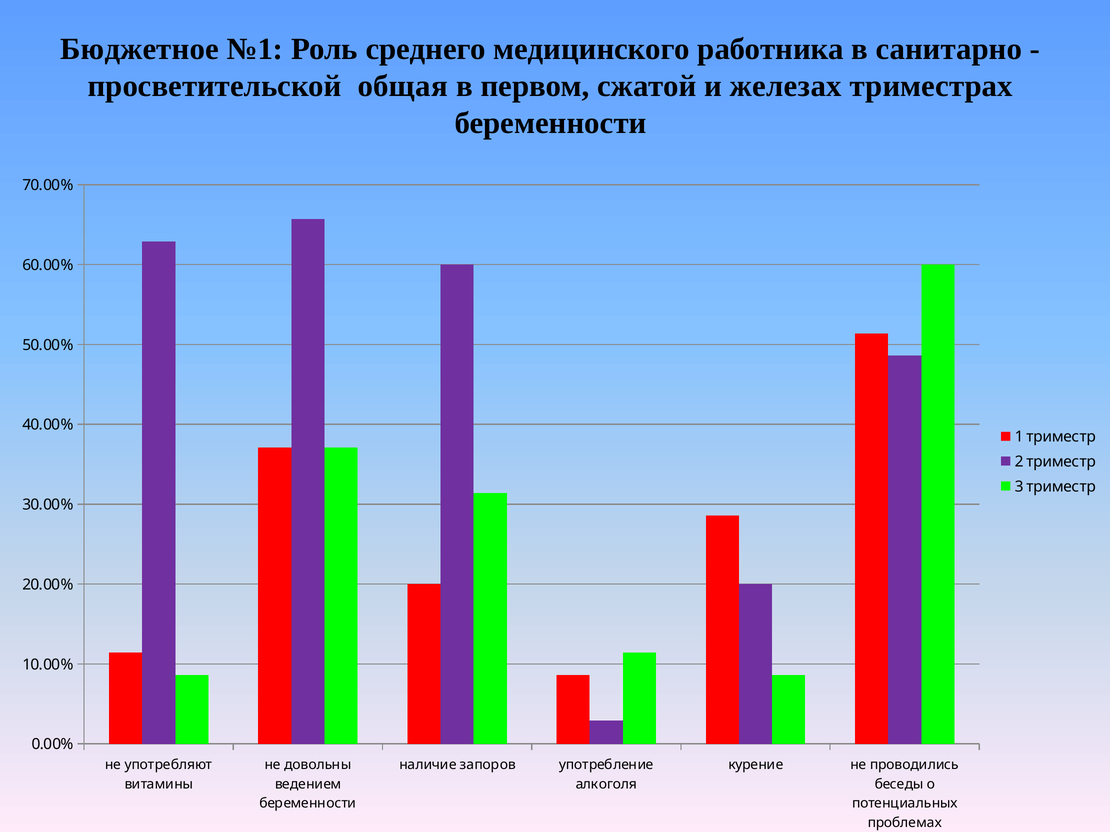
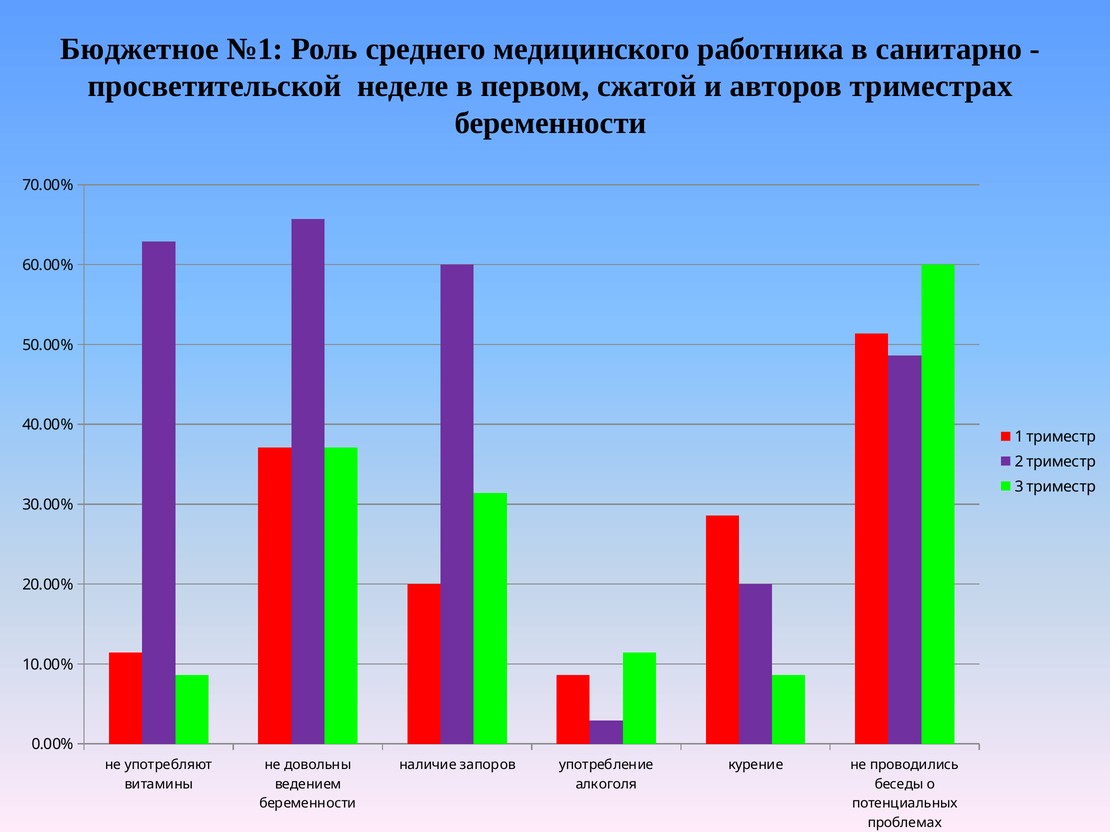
общая: общая -> неделе (403, 86)
железах: железах -> авторов (786, 86)
